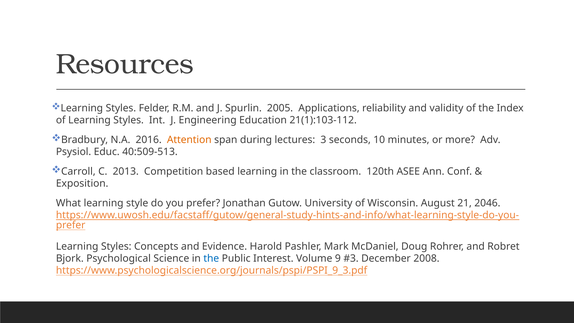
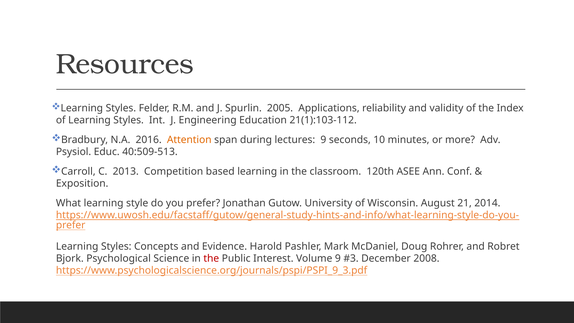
lectures 3: 3 -> 9 (323, 140)
2046: 2046 -> 2014 (487, 203)
the colour: blue -> red (211, 258)
